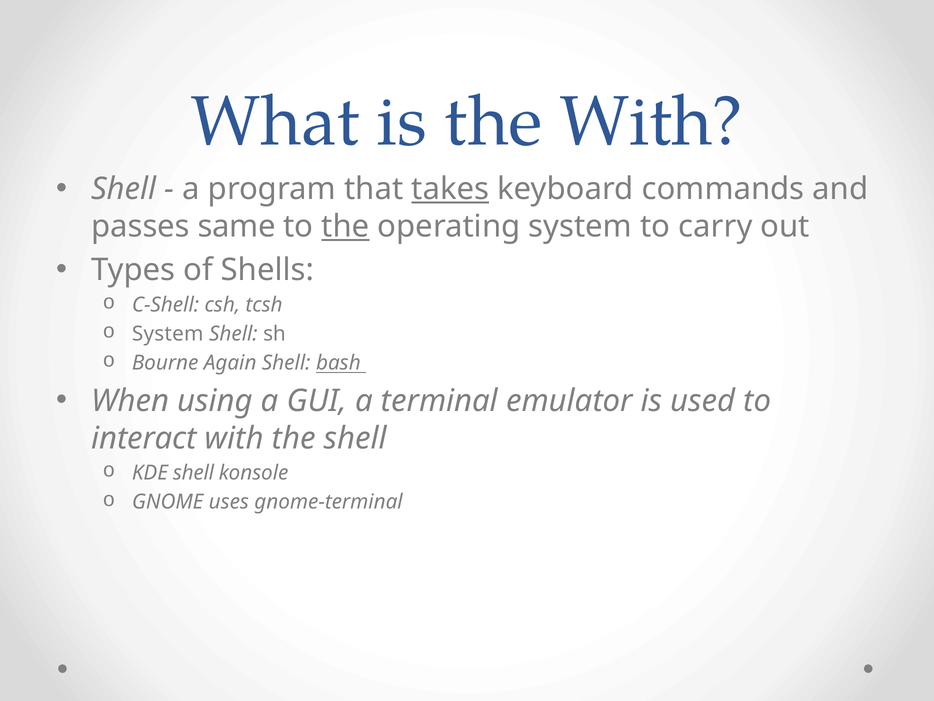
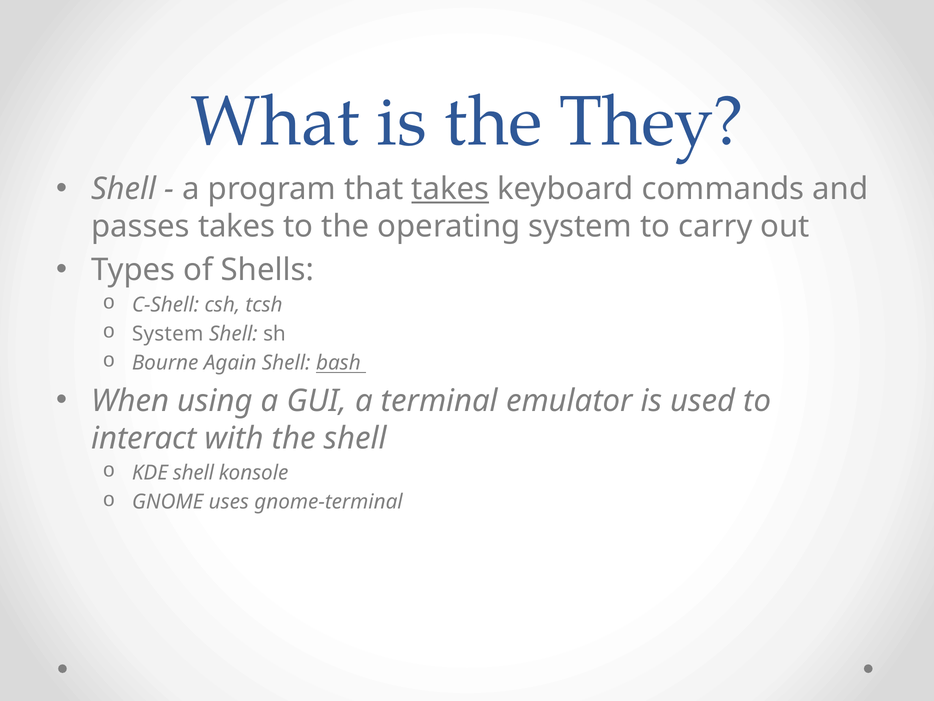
the With: With -> They (652, 122)
passes same: same -> takes (237, 226)
the underline: present -> none (345, 226)
